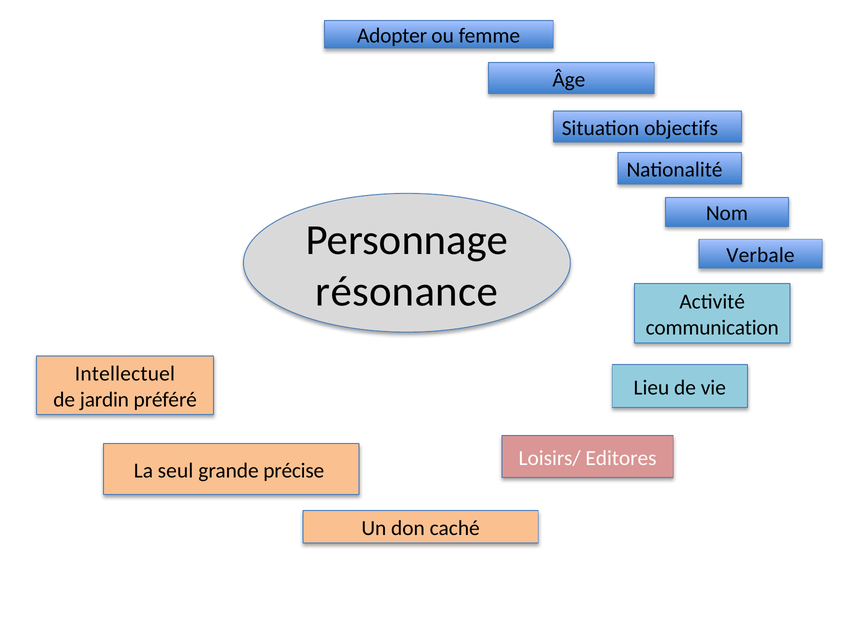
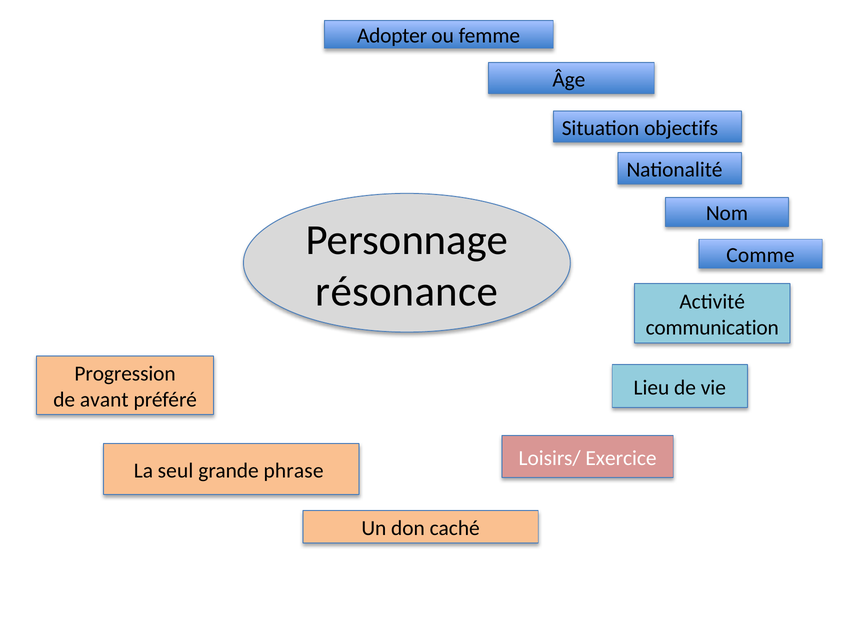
Verbale: Verbale -> Comme (760, 255)
Intellectuel: Intellectuel -> Progression (125, 374)
jardin: jardin -> avant (104, 400)
Editores: Editores -> Exercice (621, 458)
précise: précise -> phrase (294, 471)
